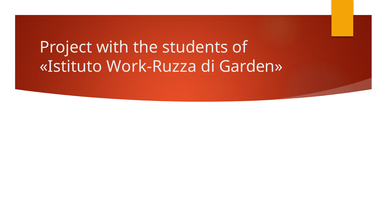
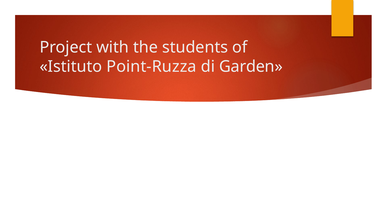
Work-Ruzza: Work-Ruzza -> Point-Ruzza (151, 66)
